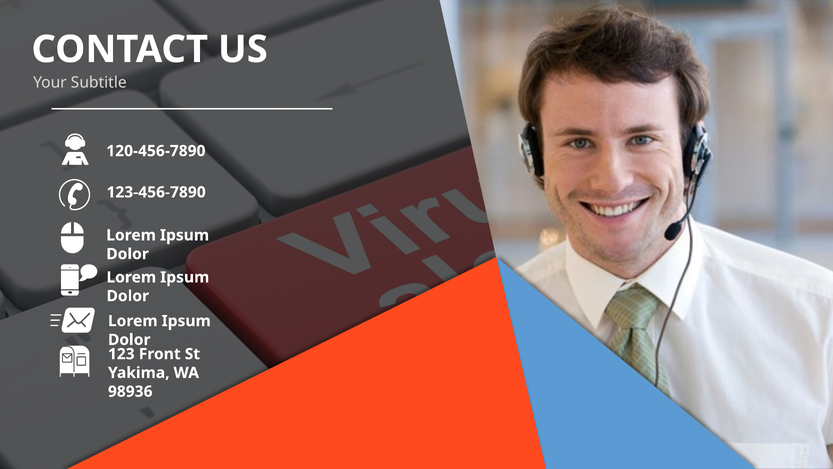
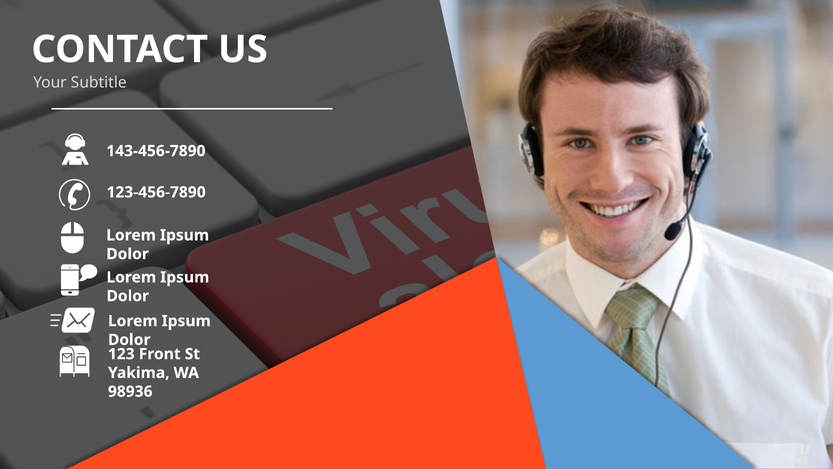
120-456-7890: 120-456-7890 -> 143-456-7890 (156, 151)
